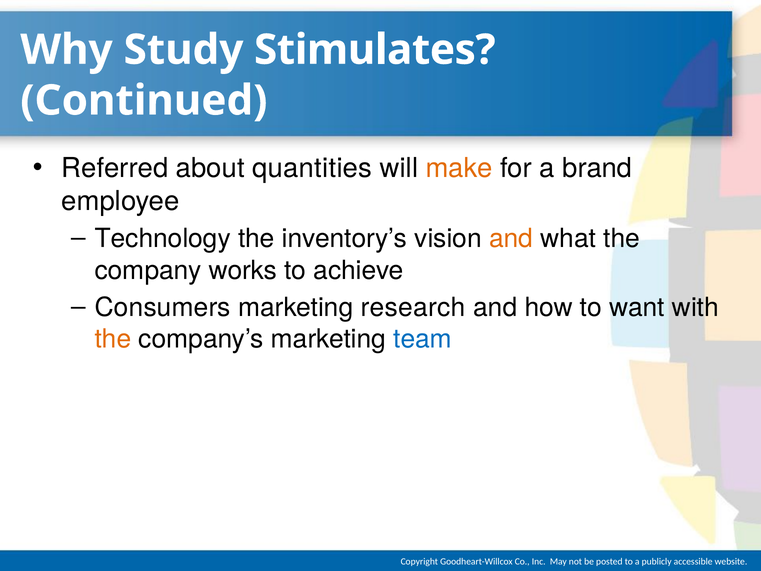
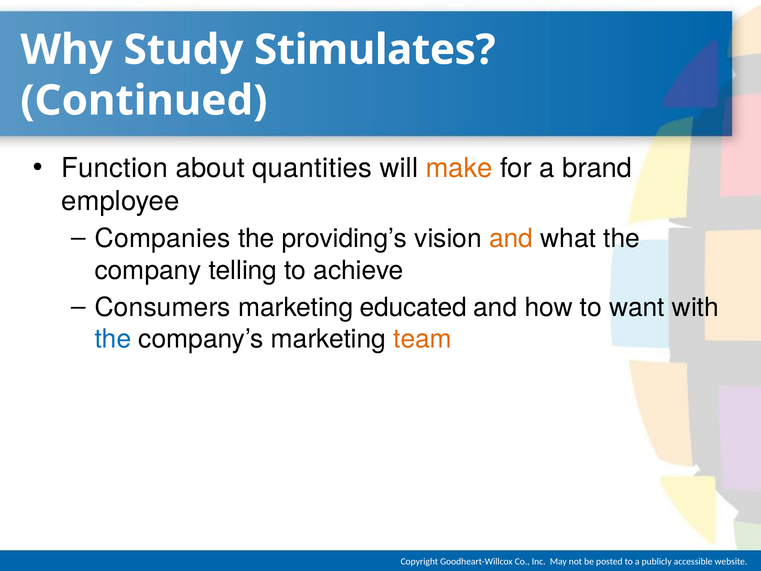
Referred: Referred -> Function (115, 168)
Technology: Technology -> Companies (163, 238)
inventory’s: inventory’s -> providing’s (344, 238)
works: works -> telling (243, 270)
research: research -> educated (413, 307)
the colour: orange -> blue (113, 339)
team colour: blue -> orange (423, 339)
